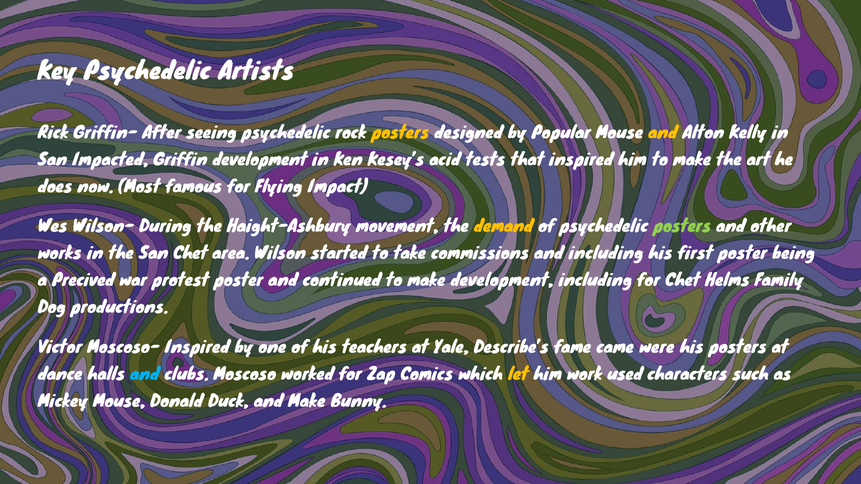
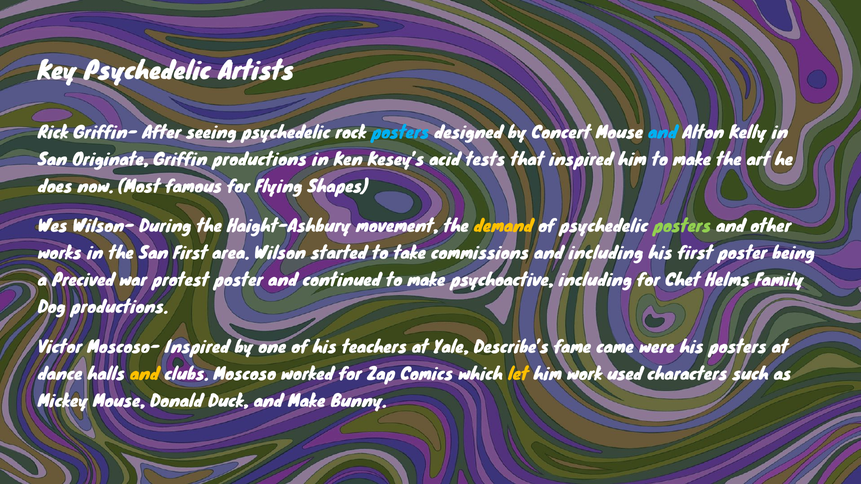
posters colour: yellow -> light blue (400, 132)
Popular: Popular -> Concert (561, 132)
and colour: yellow -> light blue (663, 132)
Impacted: Impacted -> Originate (111, 159)
Griffin development: development -> productions (260, 159)
Impact: Impact -> Shapes (338, 186)
San Chet: Chet -> First (190, 253)
make development: development -> psychoactive (502, 280)
and colour: light blue -> yellow (145, 374)
